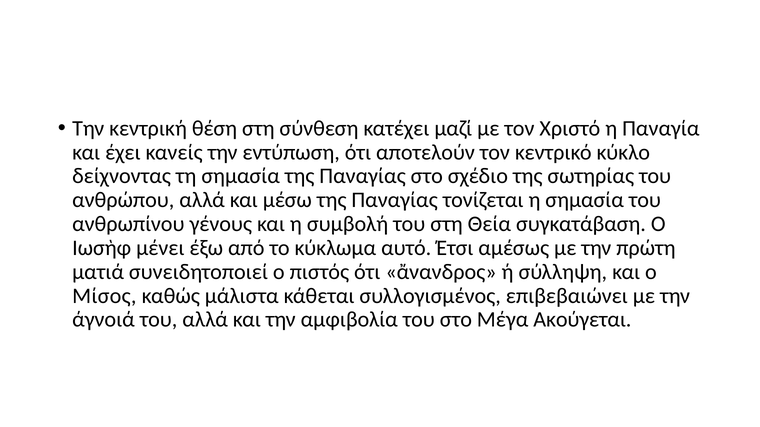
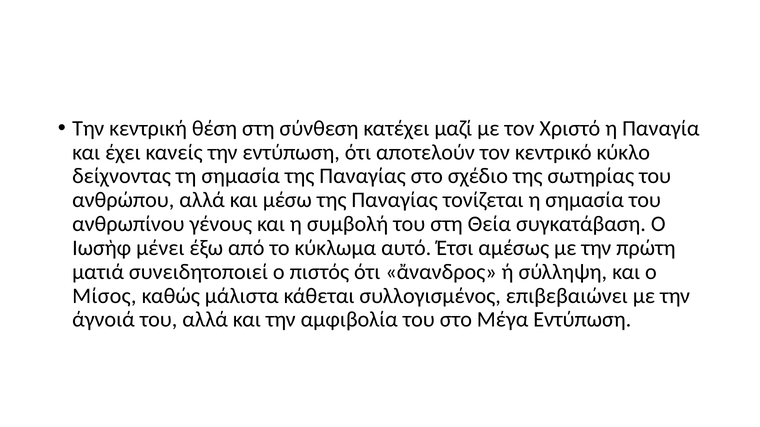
Μέγα Ακούγεται: Ακούγεται -> Εντύπωση (582, 320)
